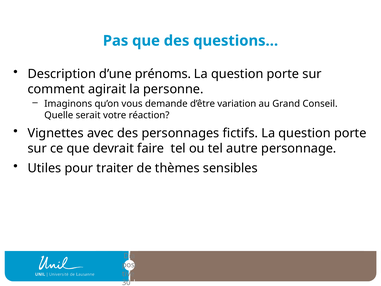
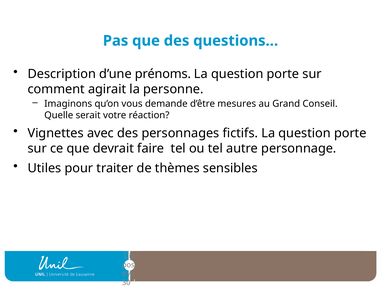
variation: variation -> mesures (237, 104)
